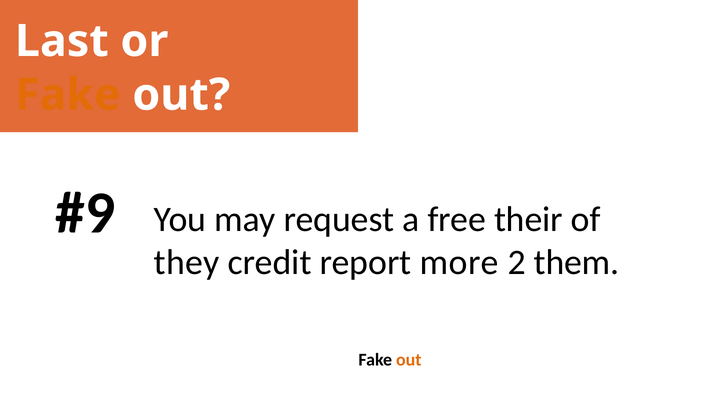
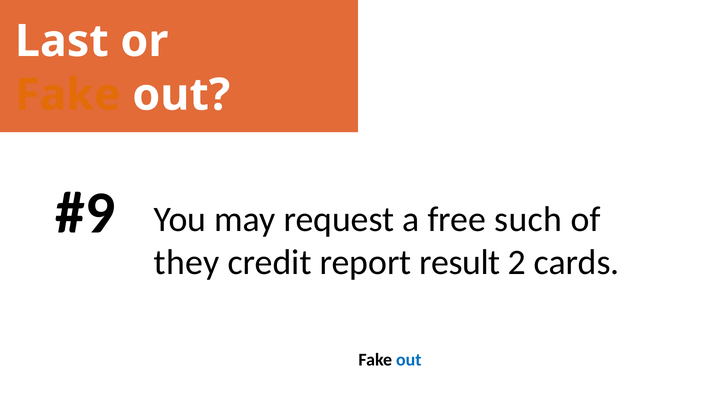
their: their -> such (528, 219)
more: more -> result (460, 262)
them: them -> cards (577, 262)
out colour: orange -> blue (409, 359)
